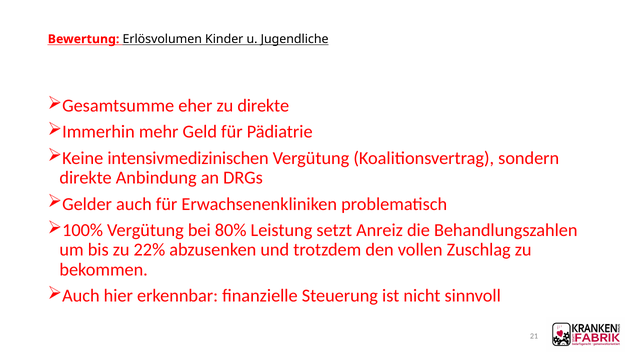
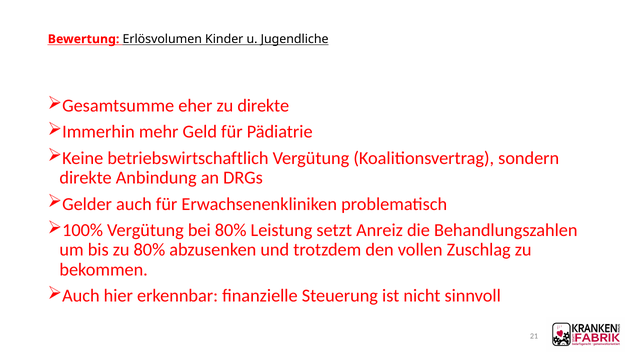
intensivmedizinischen: intensivmedizinischen -> betriebswirtschaftlich (188, 158)
zu 22%: 22% -> 80% (149, 250)
